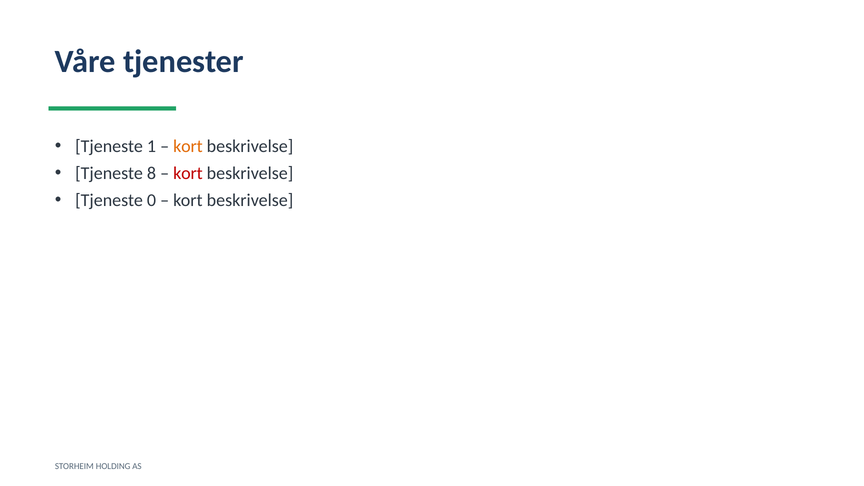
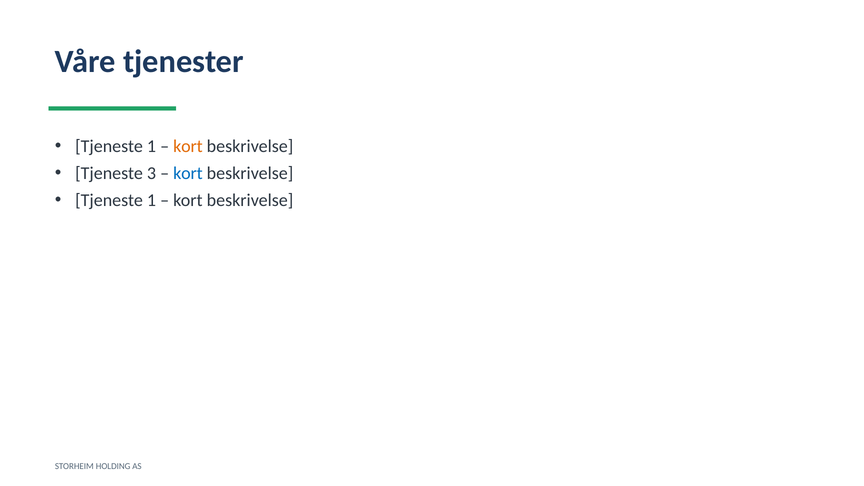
8: 8 -> 3 (151, 173)
kort colour: red -> blue (188, 173)
0: 0 -> 1 (151, 200)
